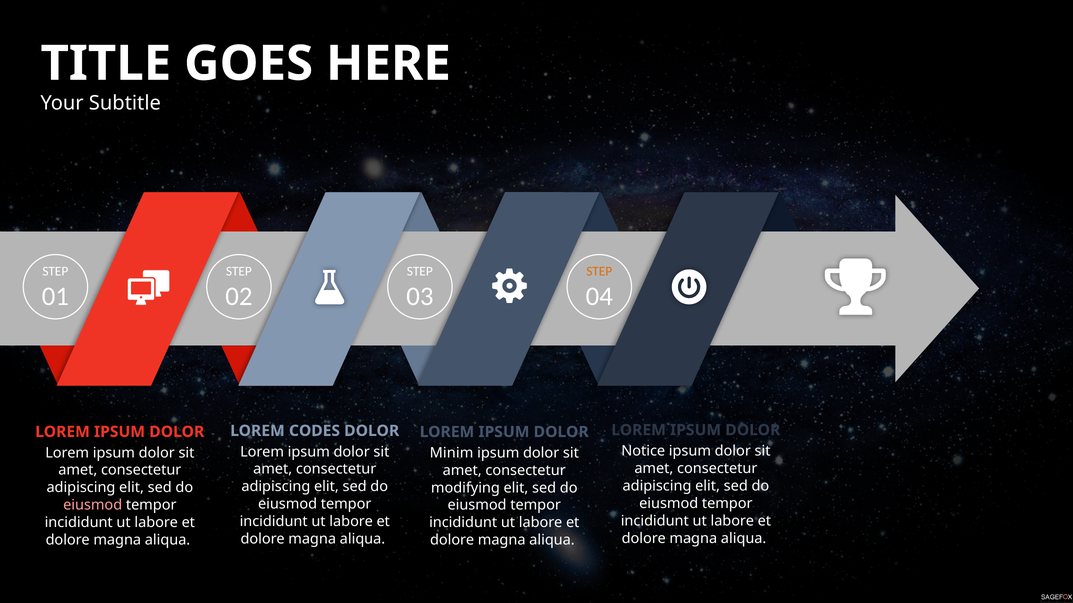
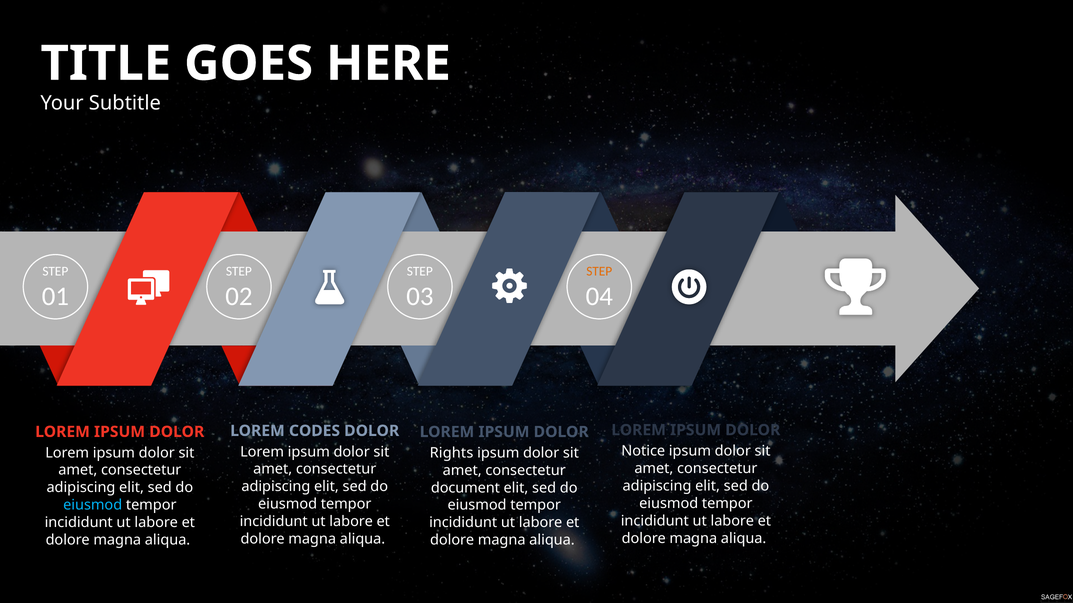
Minim: Minim -> Rights (452, 453)
modifying: modifying -> document (465, 488)
eiusmod colour: pink -> light blue (93, 506)
